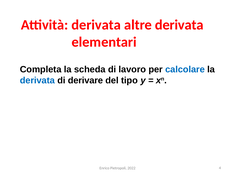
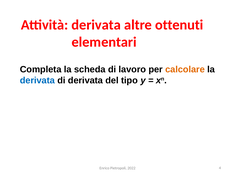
altre derivata: derivata -> ottenuti (179, 25)
calcolare colour: blue -> orange (185, 69)
di derivare: derivare -> derivata (85, 80)
